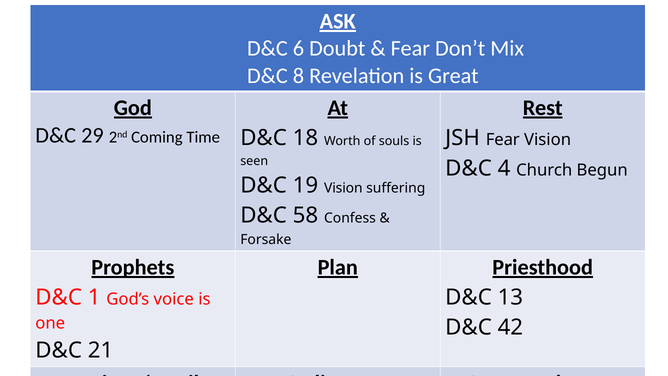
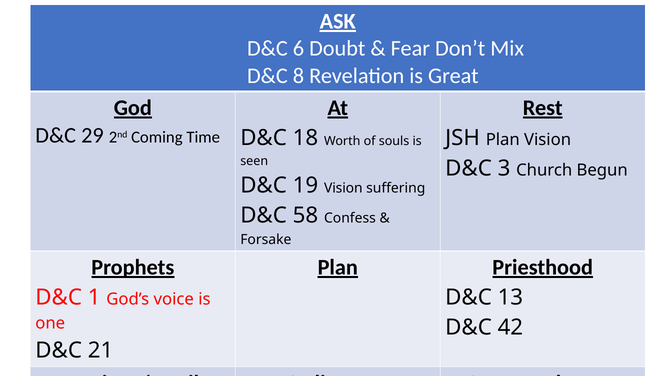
JSH Fear: Fear -> Plan (503, 140)
4: 4 -> 3 (504, 168)
